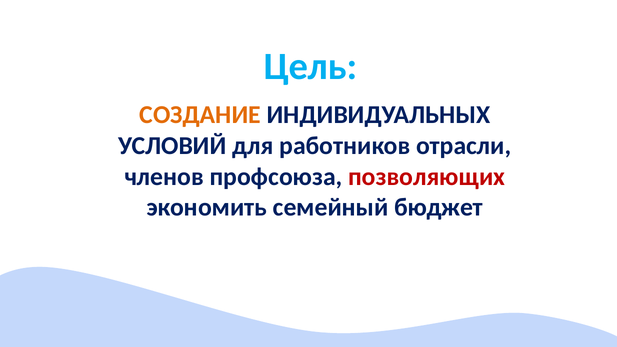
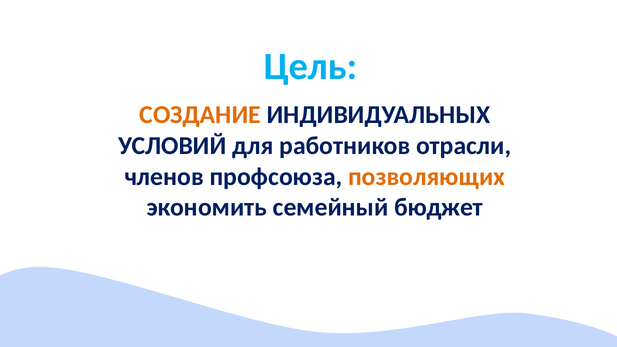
позволяющих colour: red -> orange (427, 177)
